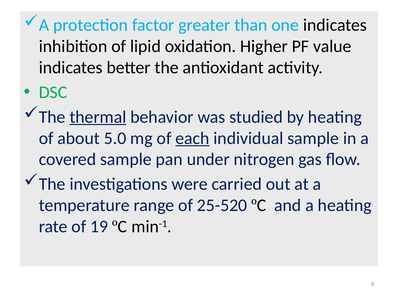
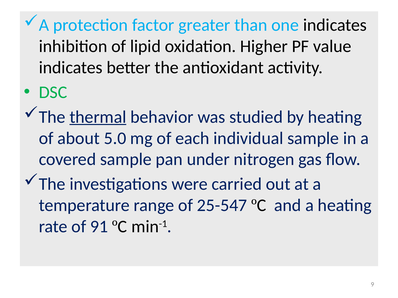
each underline: present -> none (192, 138)
25-520: 25-520 -> 25-547 (222, 206)
19: 19 -> 91 (99, 227)
